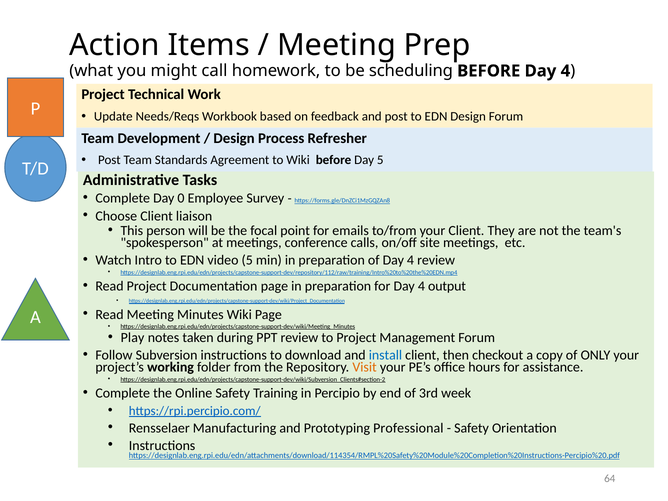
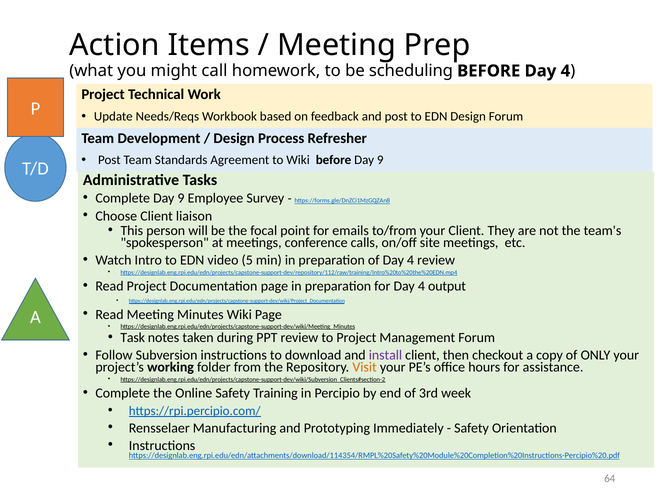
before Day 5: 5 -> 9 (380, 160)
Complete Day 0: 0 -> 9 (181, 198)
Play: Play -> Task (133, 338)
install colour: blue -> purple (385, 355)
Professional: Professional -> Immediately (408, 428)
